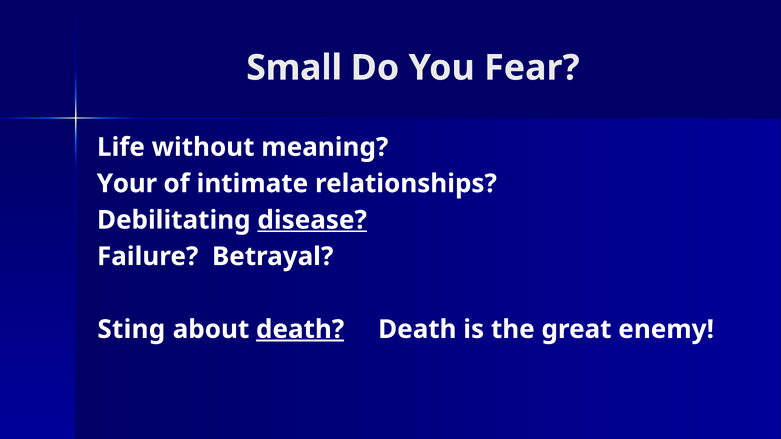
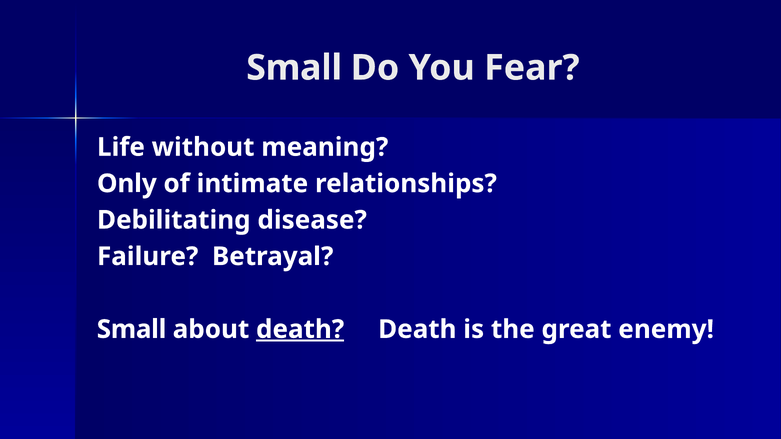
Your: Your -> Only (127, 184)
disease underline: present -> none (312, 220)
Sting: Sting -> Small (132, 330)
